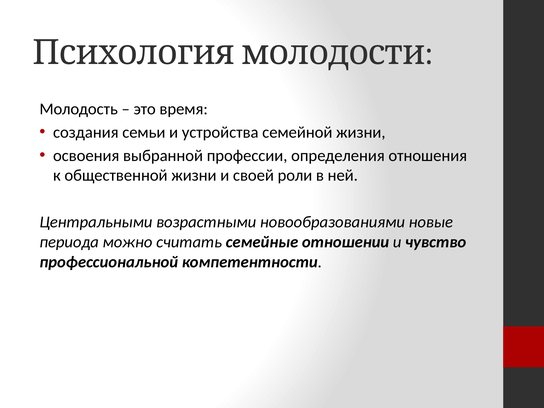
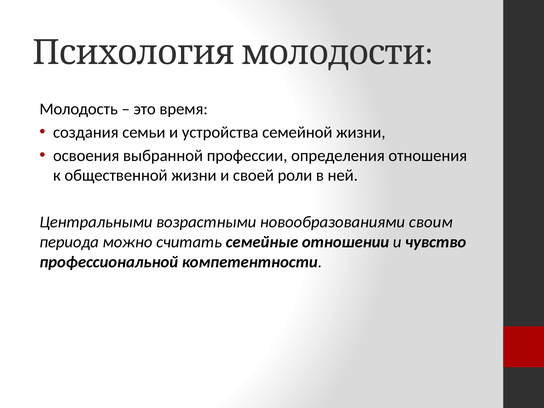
новые: новые -> своим (431, 222)
